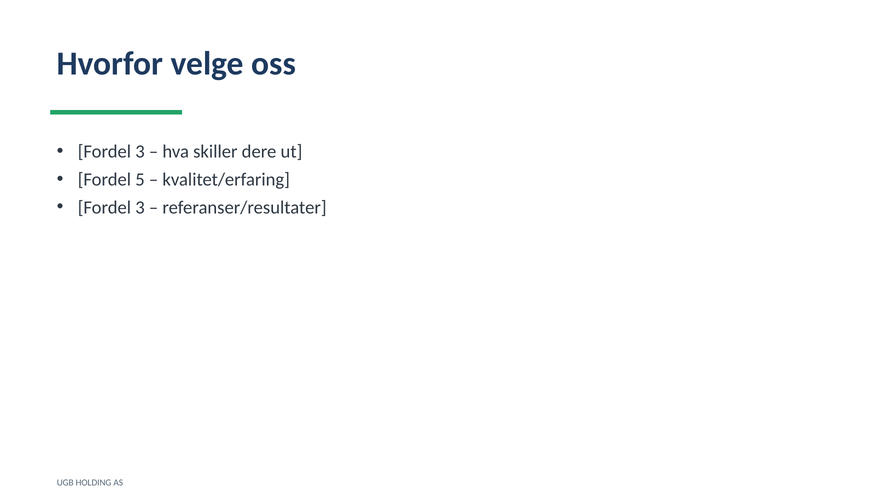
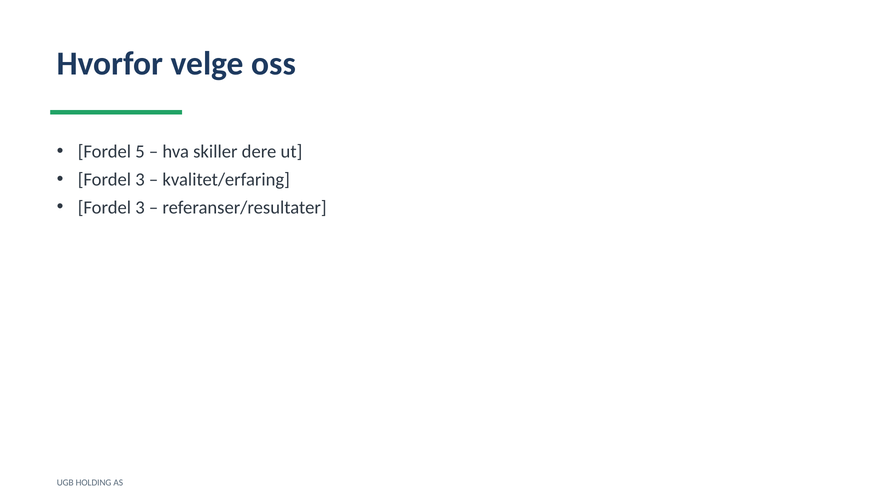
3: 3 -> 5 (140, 151)
5: 5 -> 3 (140, 179)
